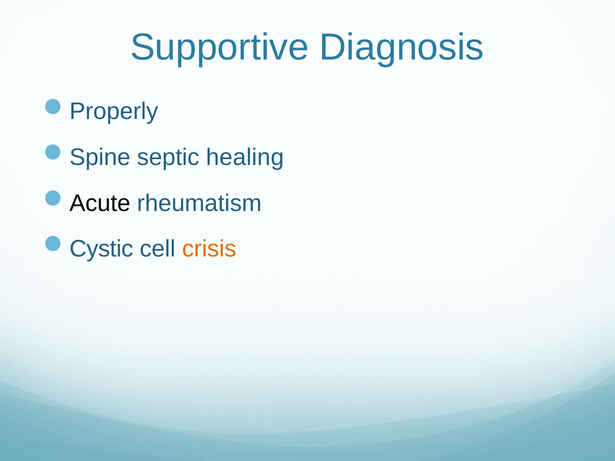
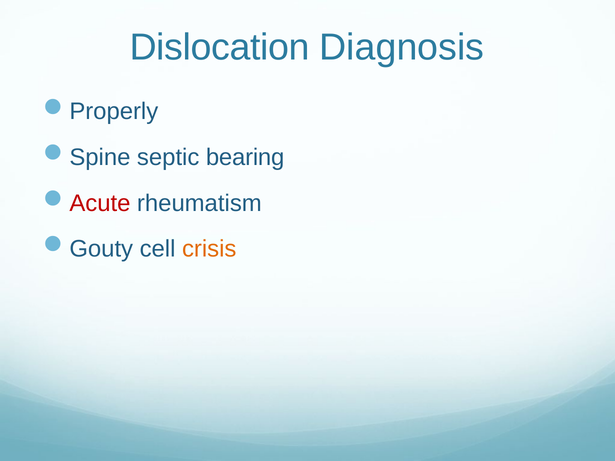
Supportive: Supportive -> Dislocation (220, 47)
healing: healing -> bearing (245, 157)
Acute colour: black -> red (100, 203)
Cystic: Cystic -> Gouty (101, 249)
